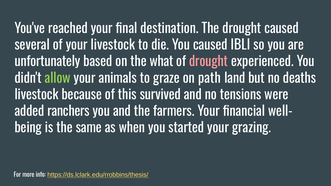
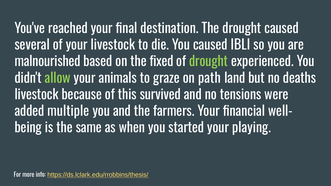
unfortunately: unfortunately -> malnourished (47, 62)
what: what -> fixed (161, 62)
drought colour: pink -> light green (209, 62)
ranchers: ranchers -> multiple (68, 111)
grazing: grazing -> playing (252, 128)
